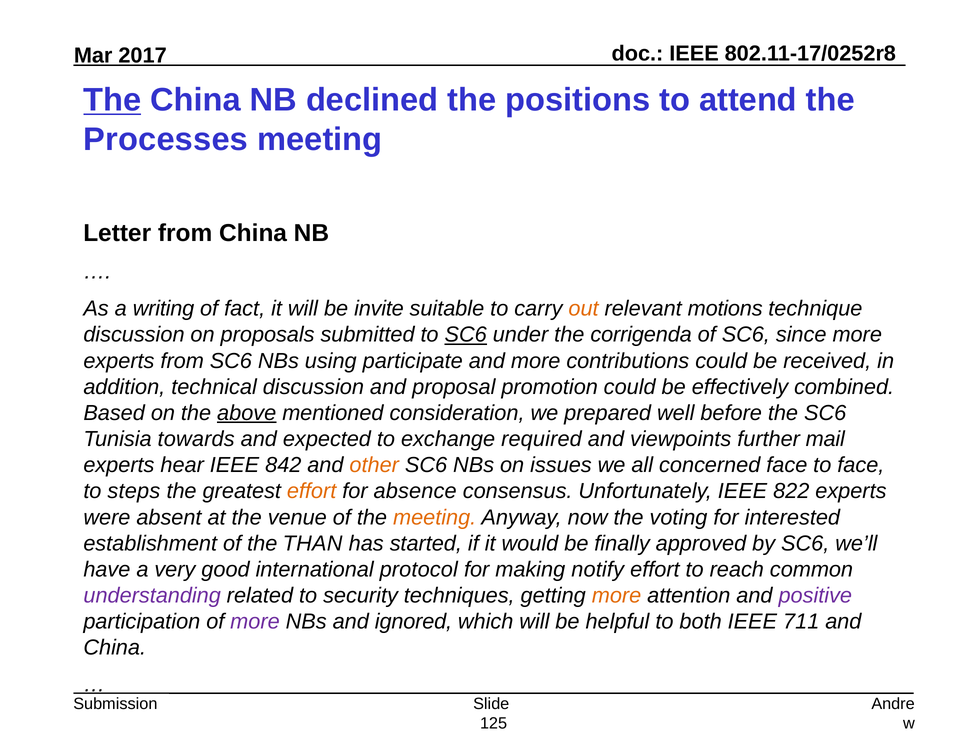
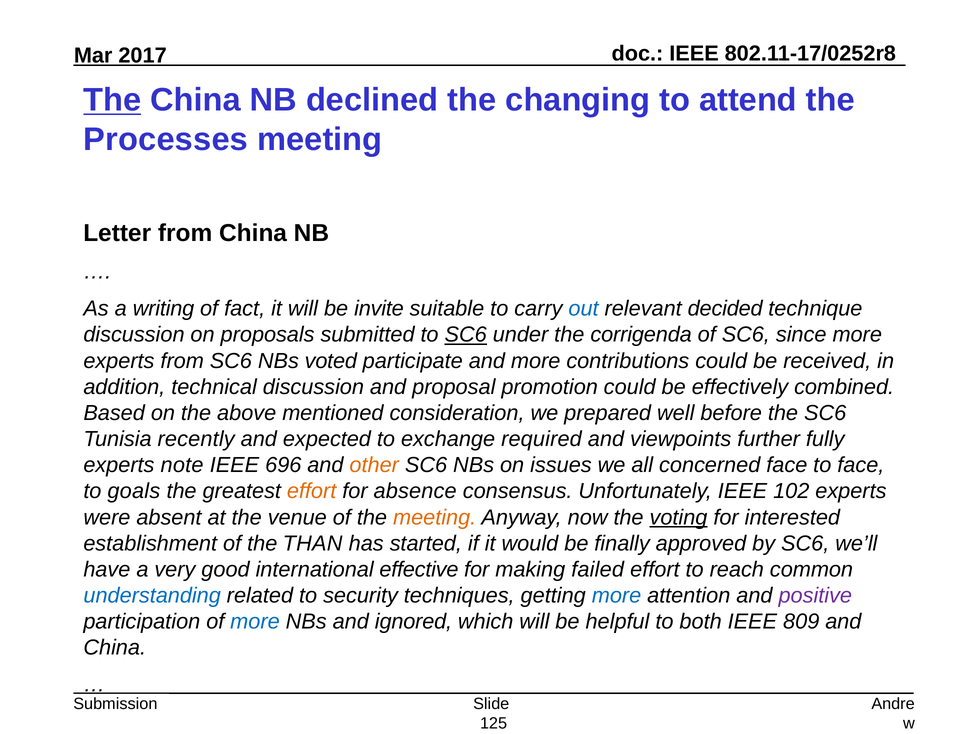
positions: positions -> changing (578, 100)
out colour: orange -> blue (584, 309)
motions: motions -> decided (725, 309)
using: using -> voted (331, 361)
above underline: present -> none (247, 413)
towards: towards -> recently (196, 439)
mail: mail -> fully (825, 439)
hear: hear -> note (182, 465)
842: 842 -> 696 (283, 465)
steps: steps -> goals (134, 491)
822: 822 -> 102 (791, 491)
voting underline: none -> present (678, 518)
protocol: protocol -> effective (419, 570)
notify: notify -> failed (598, 570)
understanding colour: purple -> blue (152, 596)
more colour: orange -> blue (617, 596)
more colour: purple -> blue (255, 622)
711: 711 -> 809 (801, 622)
